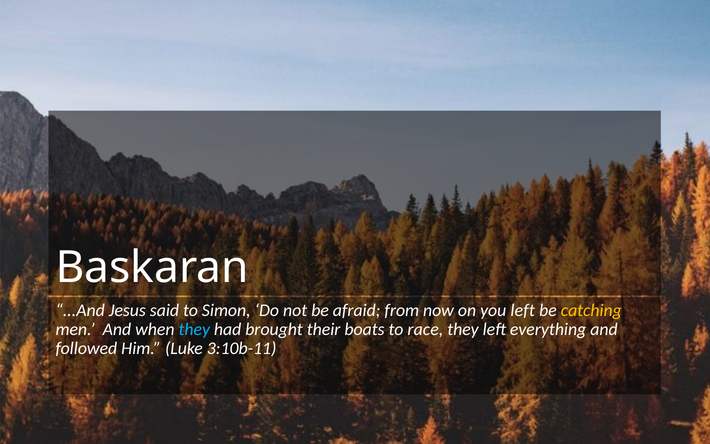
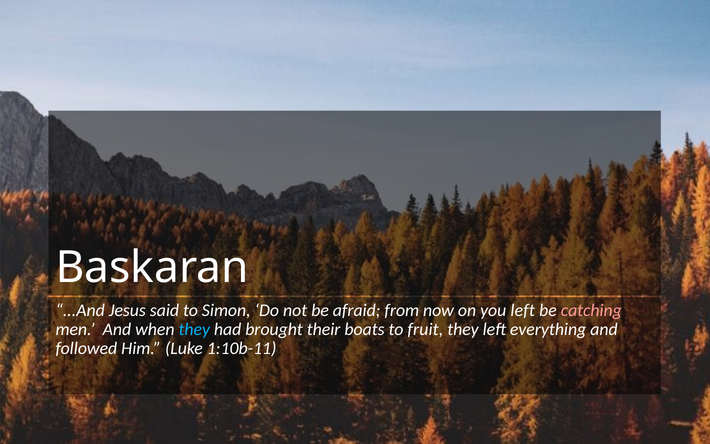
catching colour: yellow -> pink (591, 310)
race: race -> fruit (425, 329)
3:10b-11: 3:10b-11 -> 1:10b-11 (242, 348)
